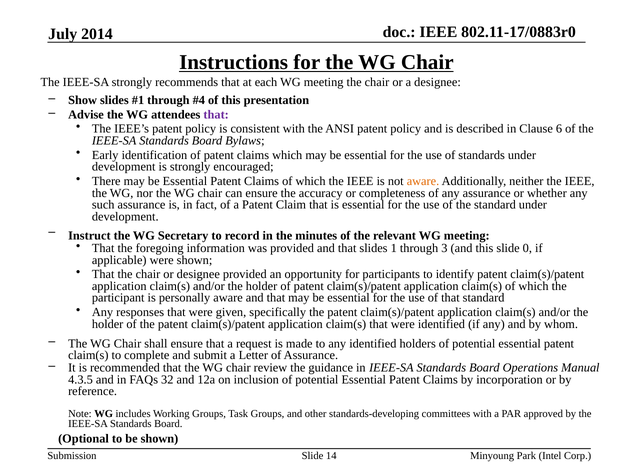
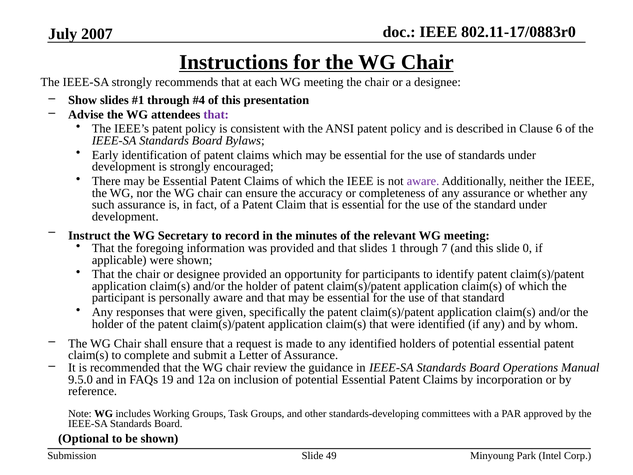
2014: 2014 -> 2007 (97, 34)
aware colour: orange -> purple (423, 181)
3: 3 -> 7 (444, 248)
4.3.5: 4.3.5 -> 9.5.0 (81, 379)
32: 32 -> 19 (167, 379)
14: 14 -> 49 (331, 455)
